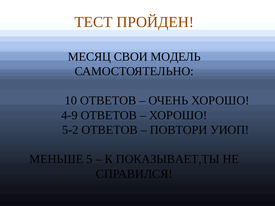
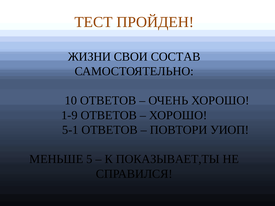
МЕСЯЦ: МЕСЯЦ -> ЖИЗНИ (89, 57)
МОДЕЛЬ: МОДЕЛЬ -> СОСТАВ (176, 57)
4-9: 4-9 -> 1-9 (69, 115)
5-2: 5-2 -> 5-1 (70, 130)
